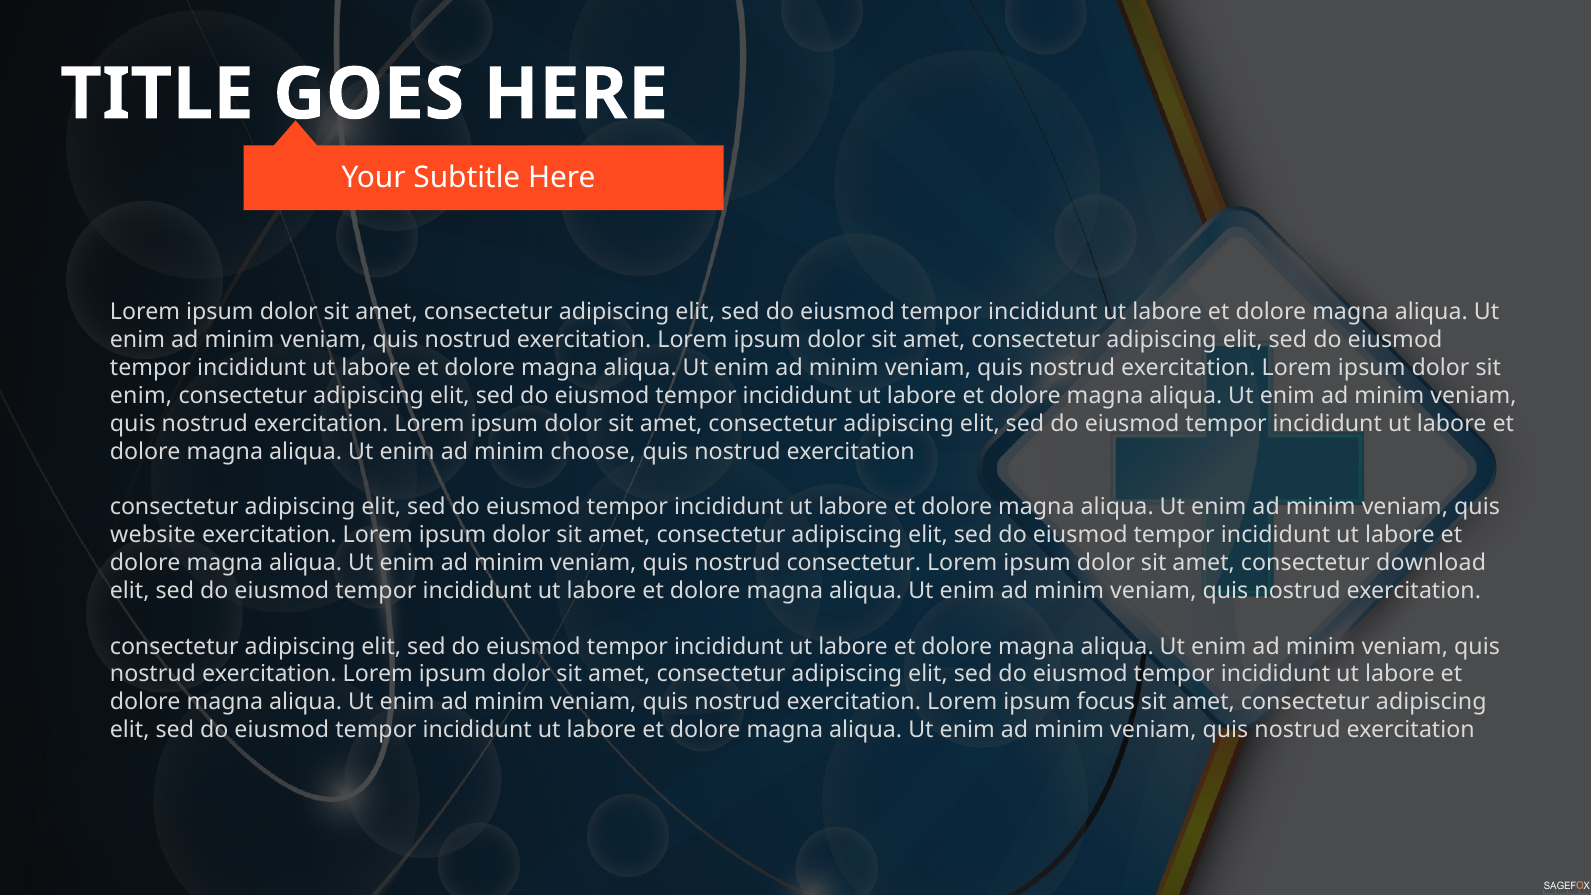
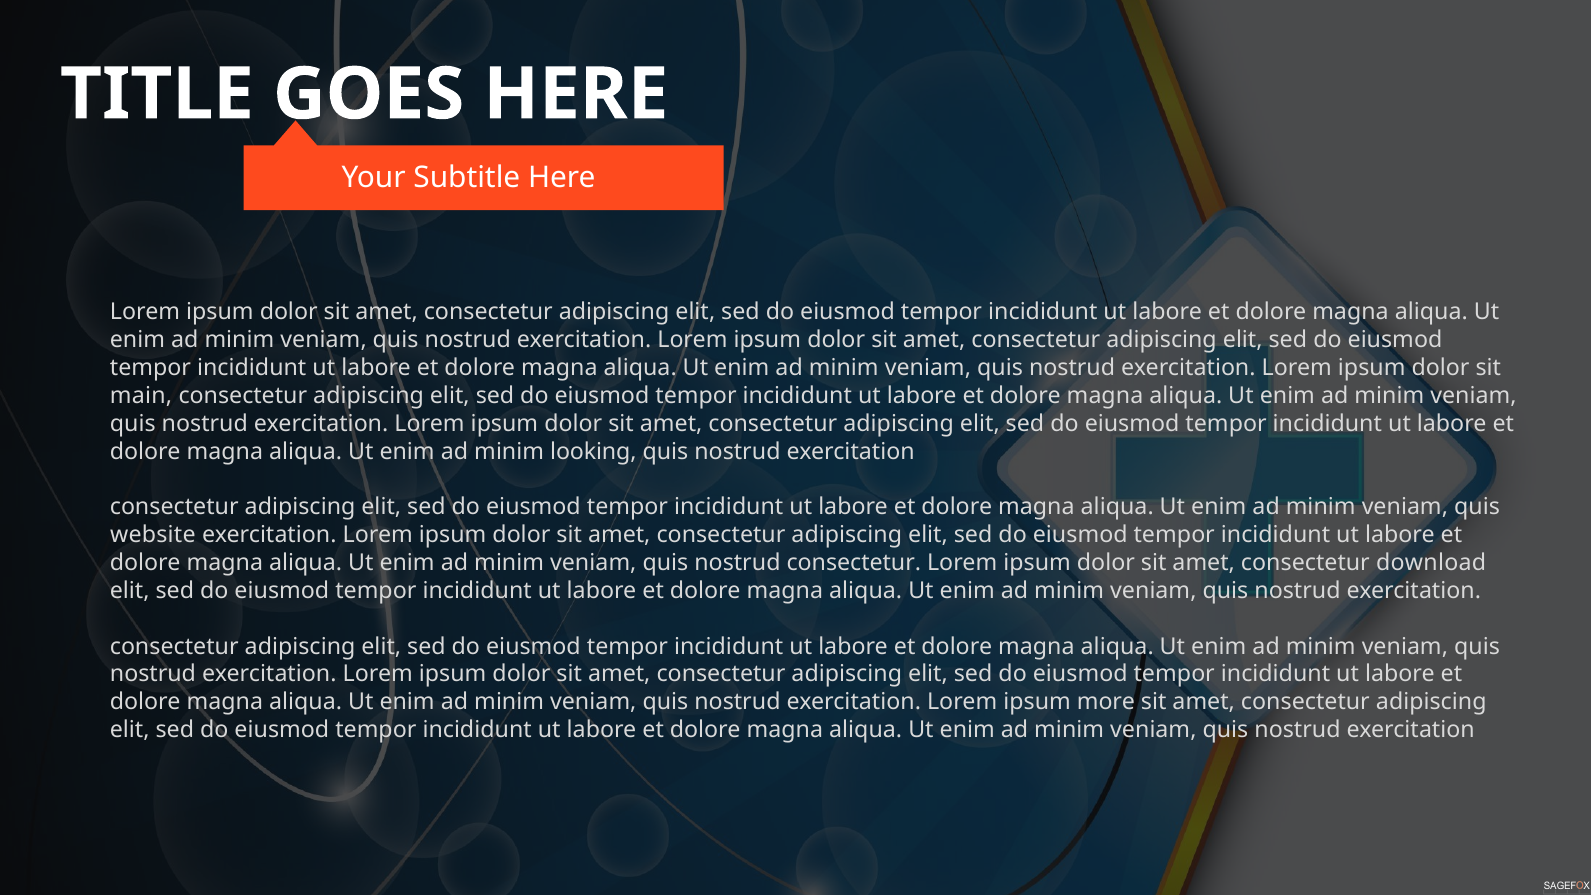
enim: enim -> main (141, 396)
choose: choose -> looking (593, 451)
focus: focus -> more (1106, 702)
